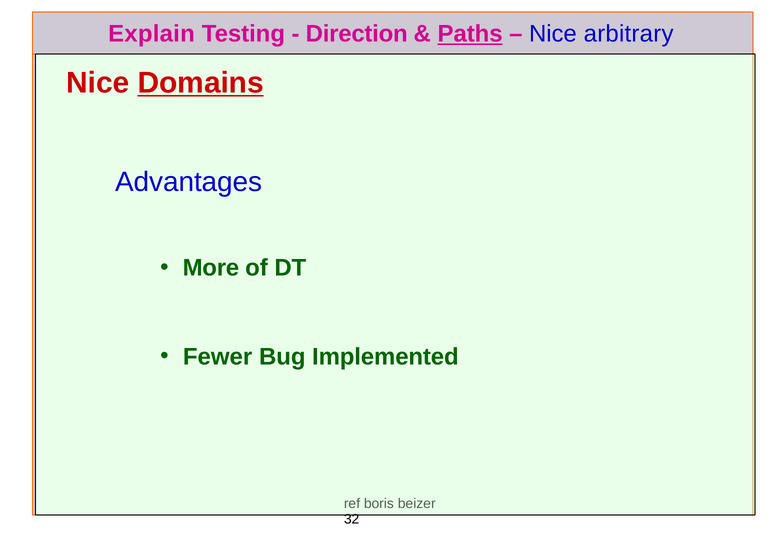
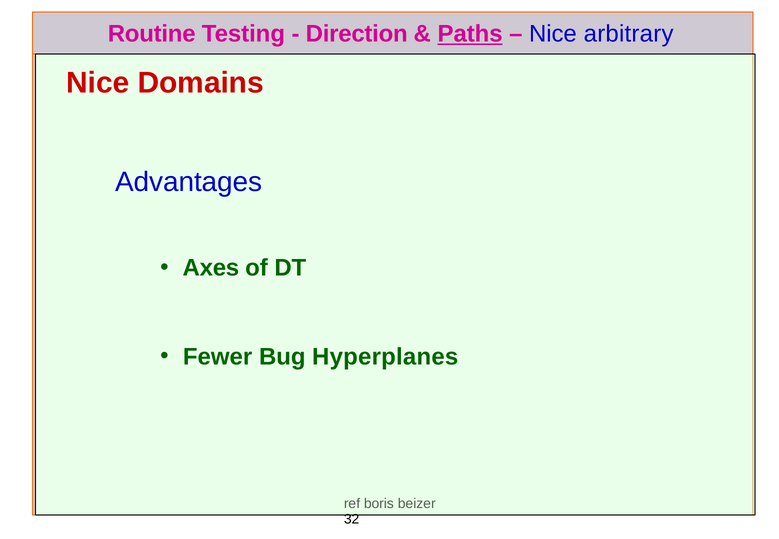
Explain: Explain -> Routine (152, 34)
Domains underline: present -> none (201, 83)
More: More -> Axes (211, 268)
Implemented: Implemented -> Hyperplanes (385, 357)
